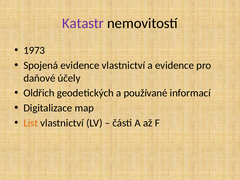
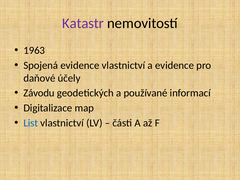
1973: 1973 -> 1963 (34, 50)
Oldřich: Oldřich -> Závodu (39, 93)
List colour: orange -> blue (31, 123)
